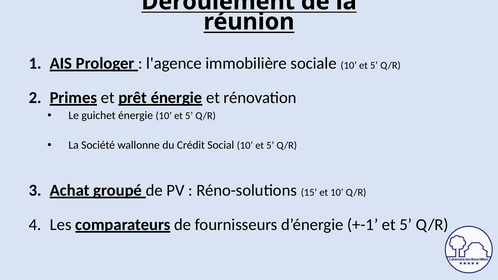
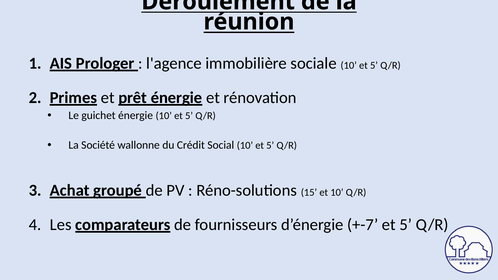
+-1: +-1 -> +-7 (363, 225)
